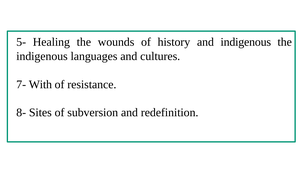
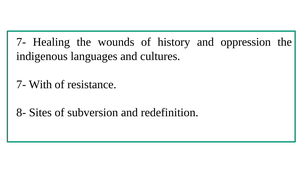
5-: 5- -> 7- (21, 42)
and indigenous: indigenous -> oppression (246, 42)
